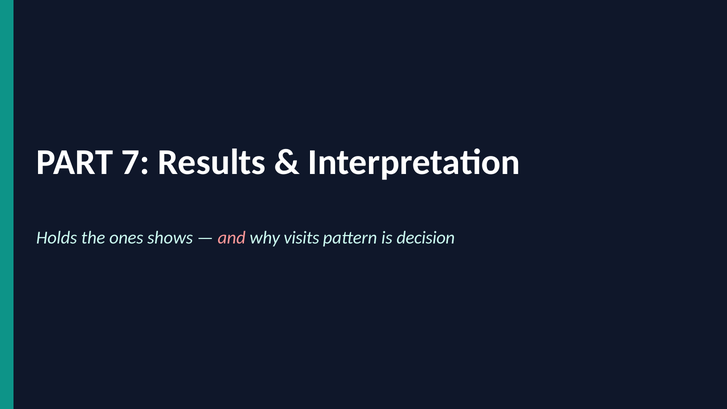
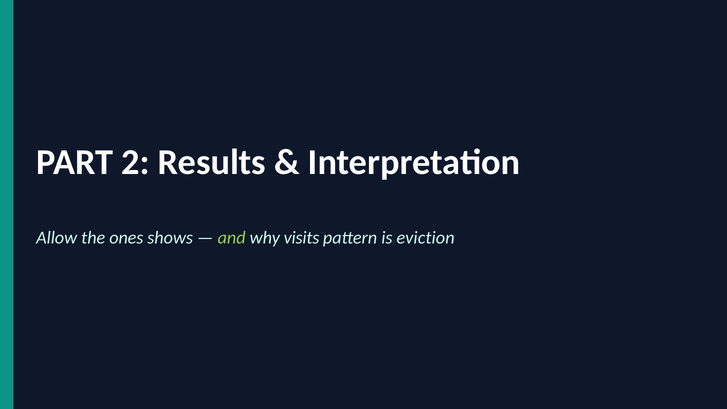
7: 7 -> 2 (136, 162)
Holds: Holds -> Allow (57, 238)
and colour: pink -> light green (232, 238)
decision: decision -> eviction (426, 238)
